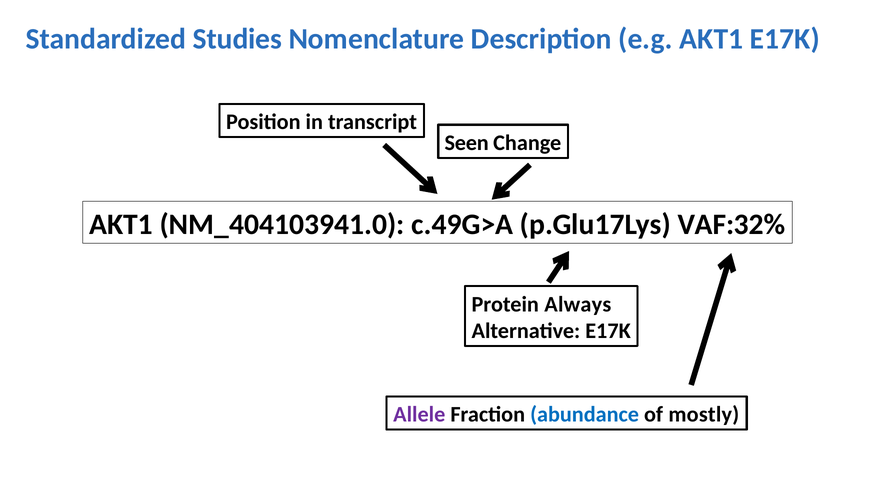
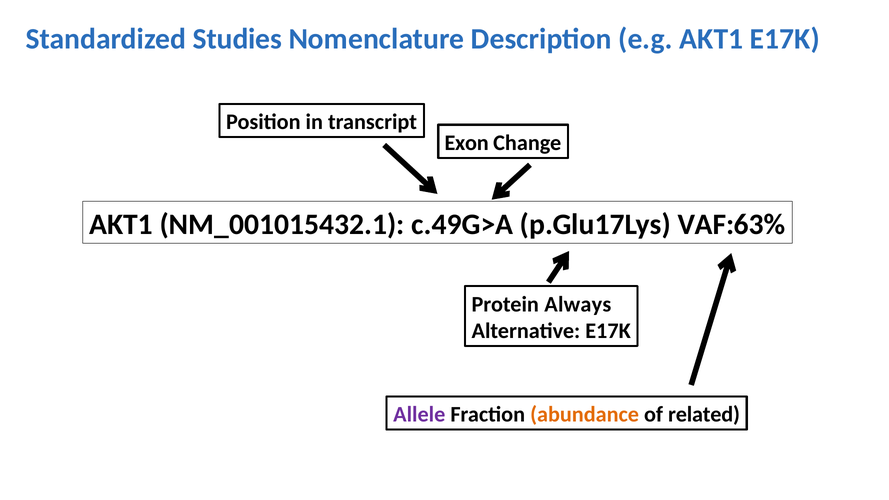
Seen: Seen -> Exon (467, 143)
NM_404103941.0: NM_404103941.0 -> NM_001015432.1 (282, 224)
VAF:32%: VAF:32% -> VAF:63% (731, 224)
abundance colour: blue -> orange (585, 415)
mostly: mostly -> related (704, 415)
